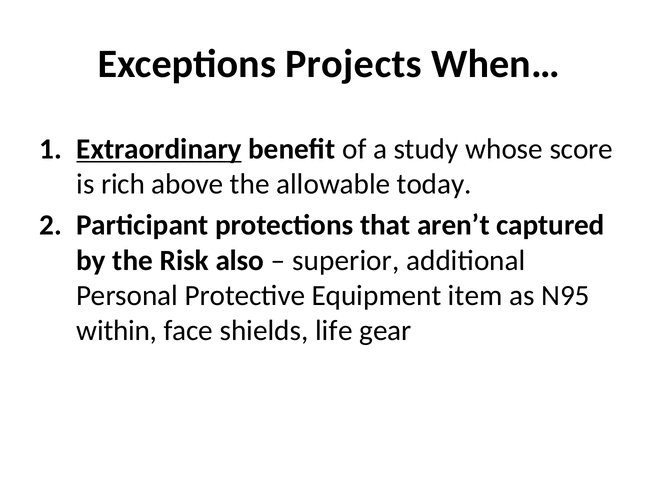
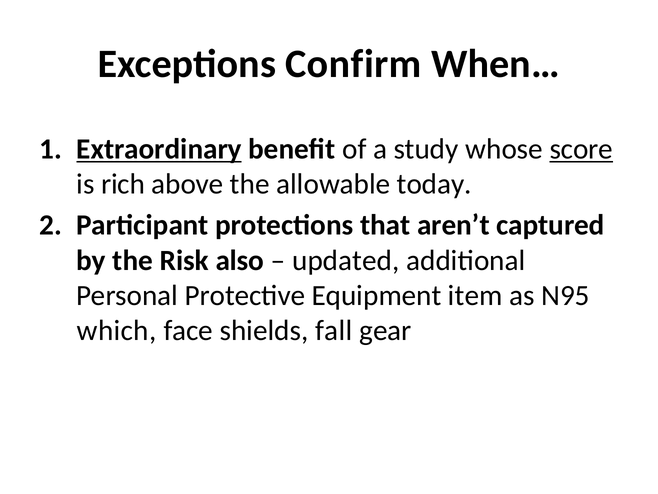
Projects: Projects -> Confirm (353, 64)
score underline: none -> present (581, 149)
superior: superior -> updated (346, 260)
within: within -> which (117, 330)
life: life -> fall (334, 330)
